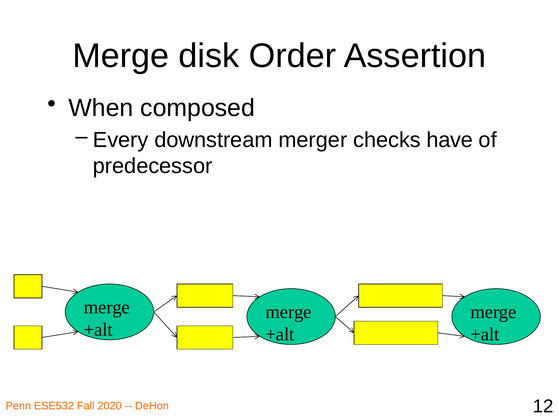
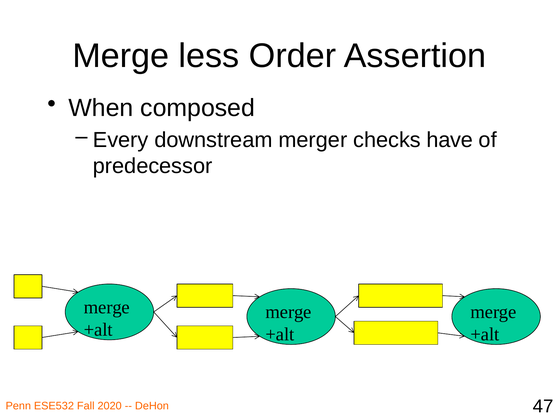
disk: disk -> less (209, 56)
12: 12 -> 47 (543, 407)
